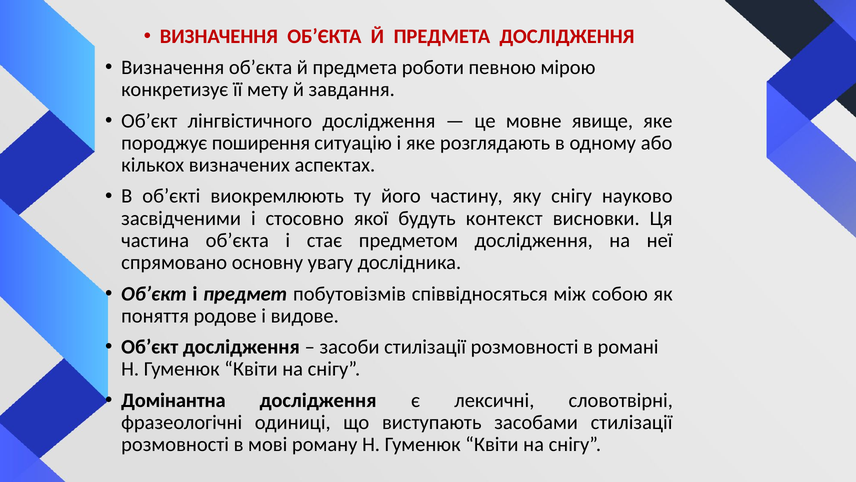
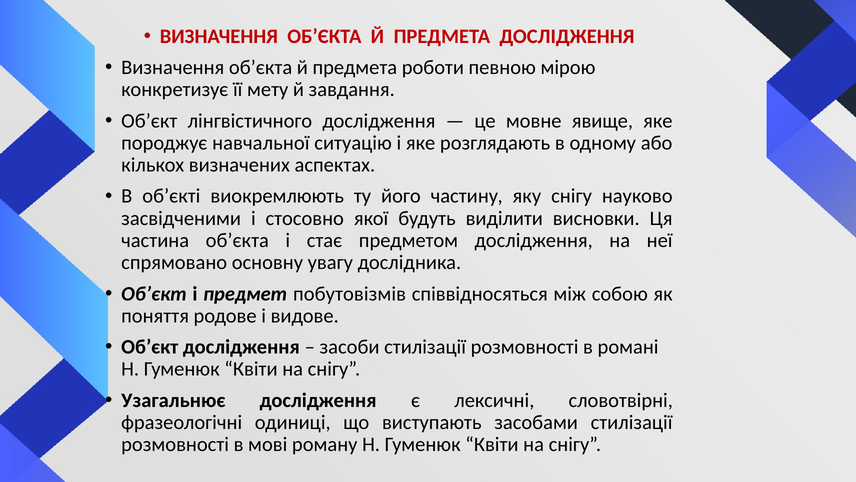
поширення: поширення -> навчальної (261, 143)
контекст: контекст -> виділити (504, 218)
Домінантна: Домінантна -> Узагальнює (173, 400)
